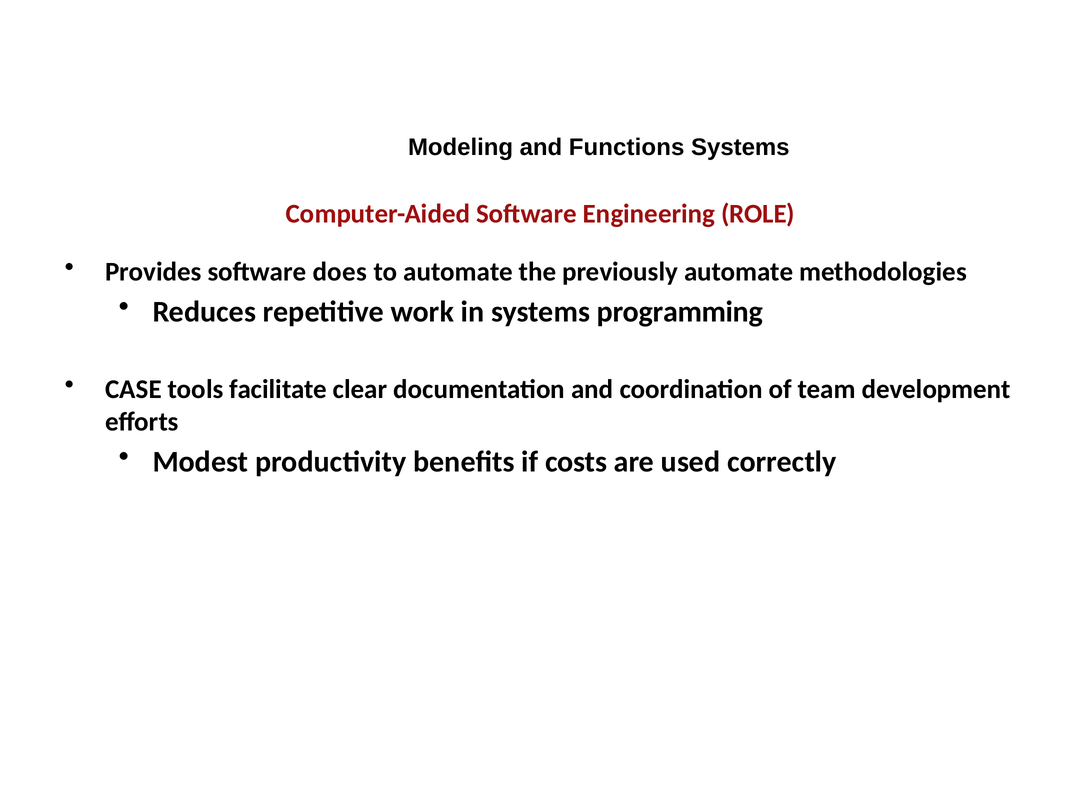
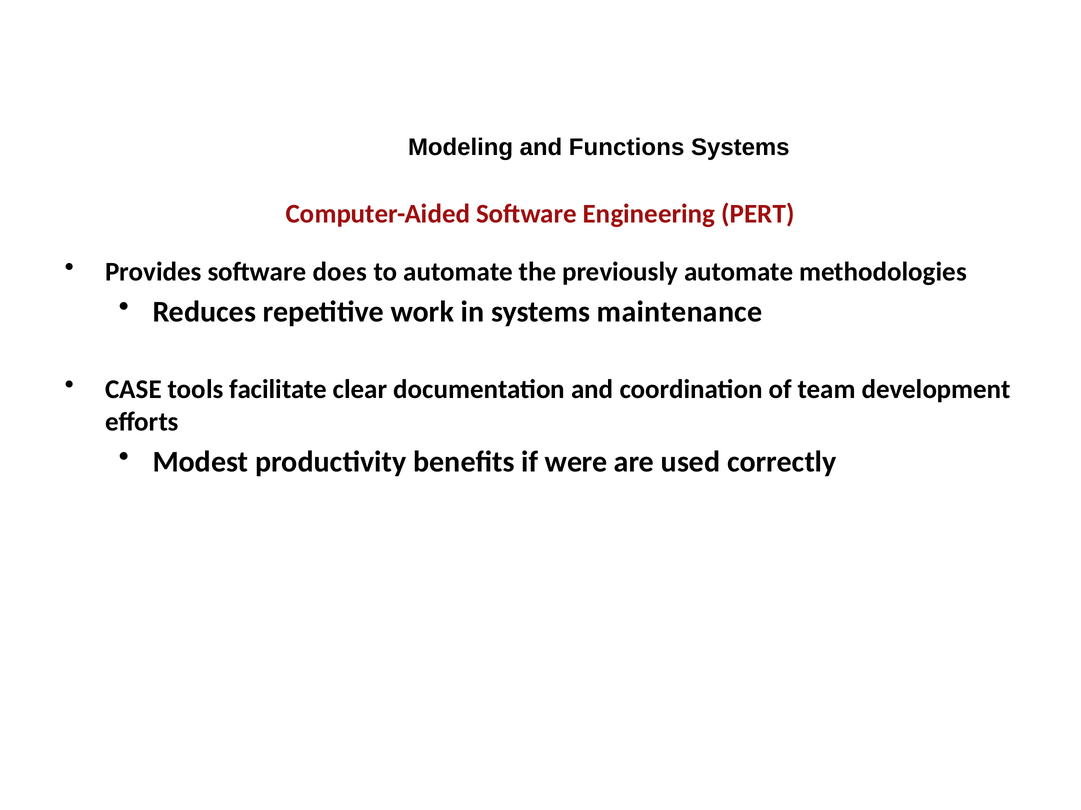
ROLE: ROLE -> PERT (758, 214)
programming: programming -> maintenance (680, 312)
costs: costs -> were (576, 462)
